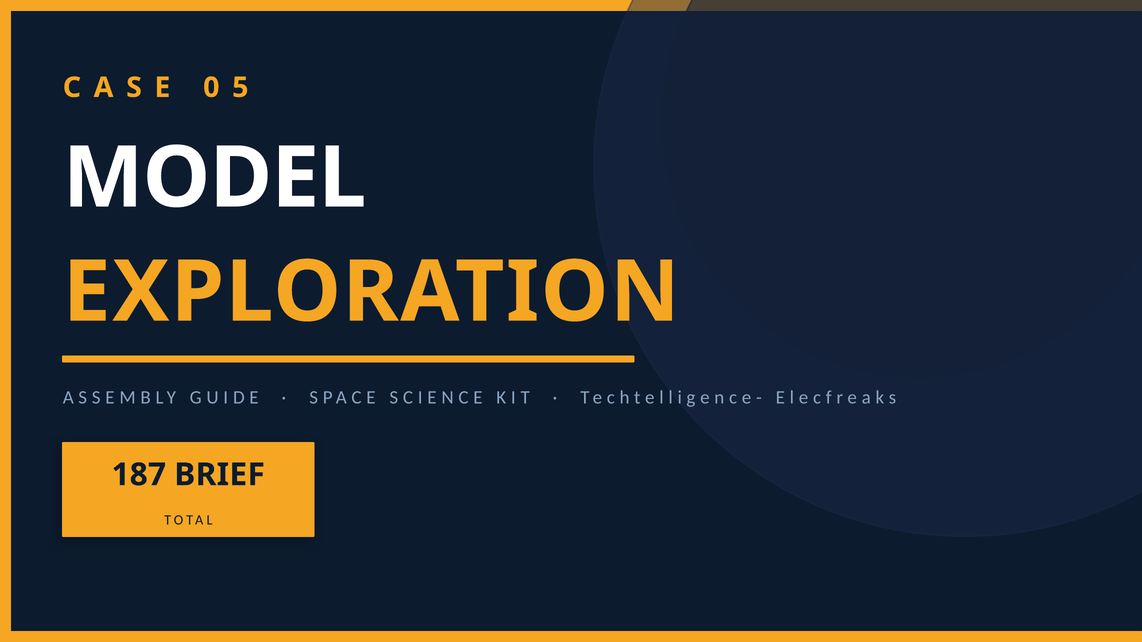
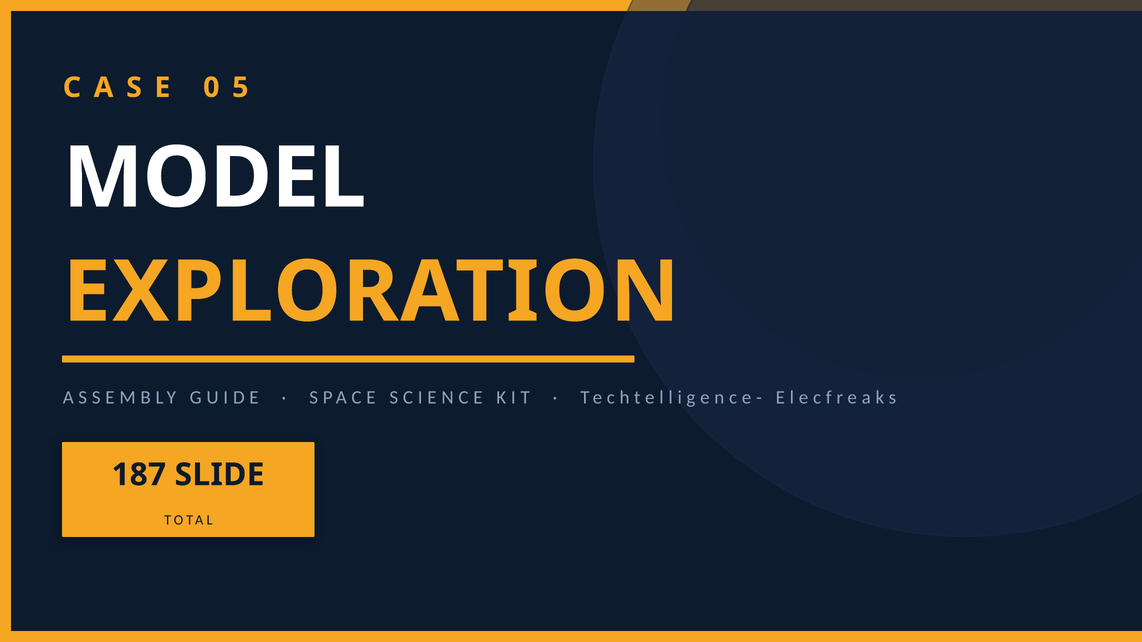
BRIEF: BRIEF -> SLIDE (220, 475)
